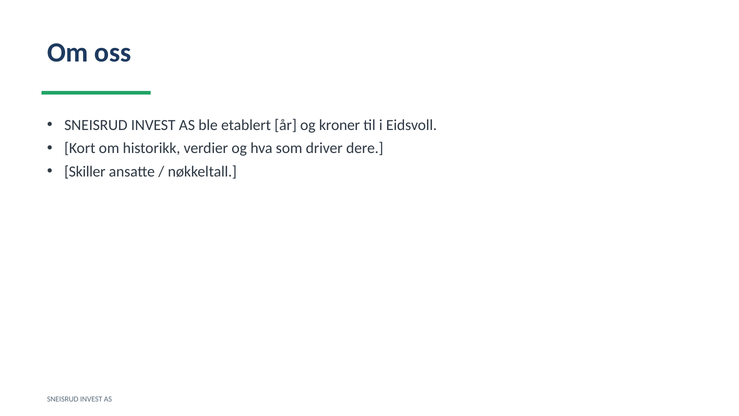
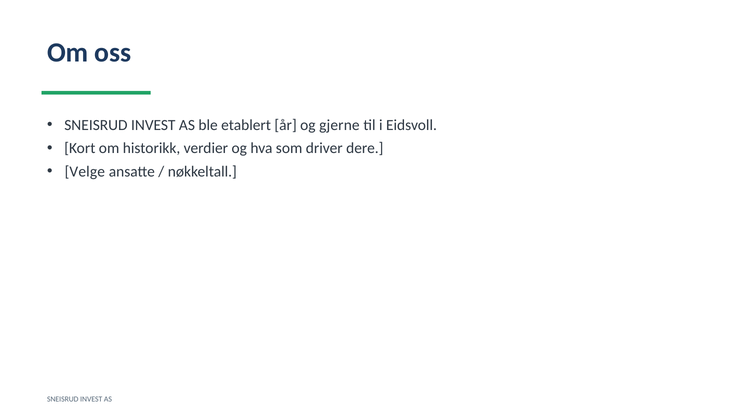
kroner: kroner -> gjerne (339, 125)
Skiller: Skiller -> Velge (85, 171)
